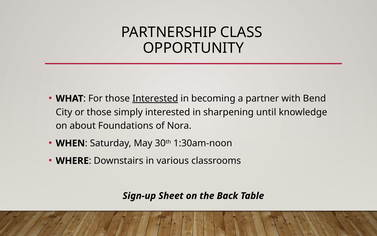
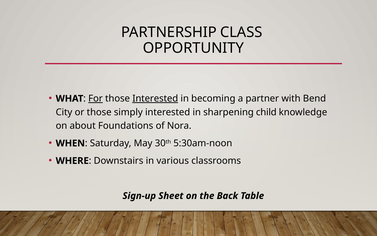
For underline: none -> present (95, 98)
until: until -> child (266, 112)
1:30am-noon: 1:30am-noon -> 5:30am-noon (203, 143)
